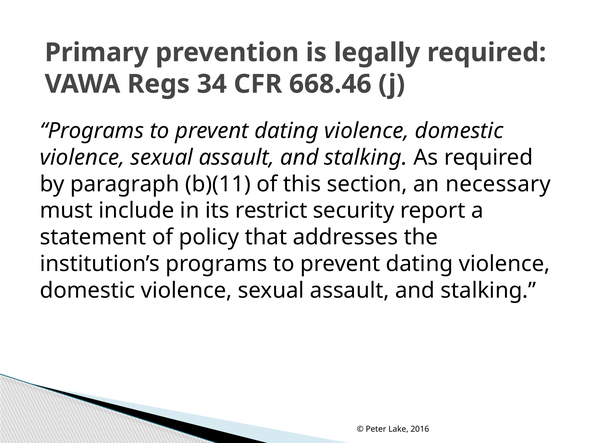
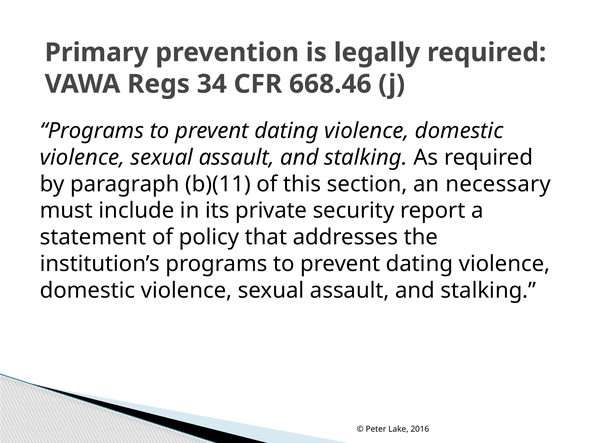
restrict: restrict -> private (271, 211)
